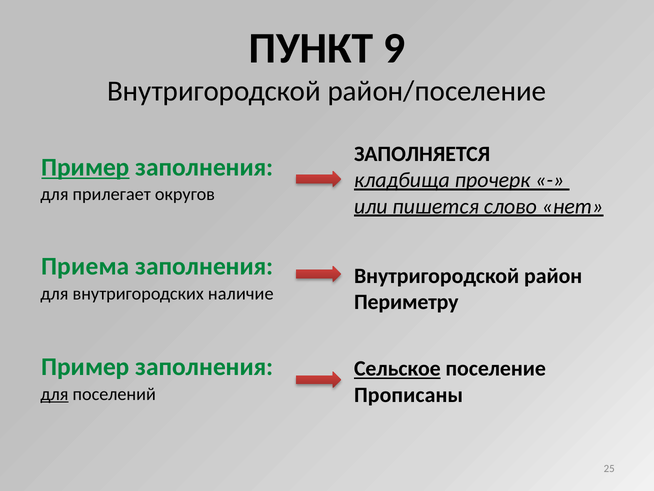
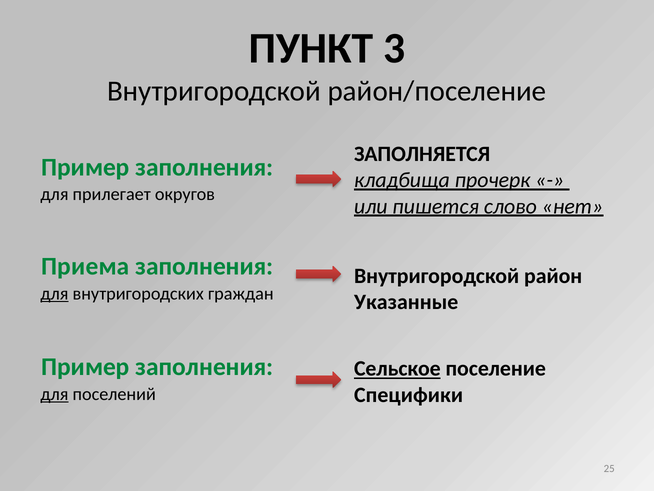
9: 9 -> 3 (394, 48)
Пример underline: present -> none (85, 167)
для underline: none -> present (54, 293)
наличие: наличие -> граждан (241, 293)
Периметру: Периметру -> Указанные (406, 302)
Прописаны: Прописаны -> Специфики (409, 395)
